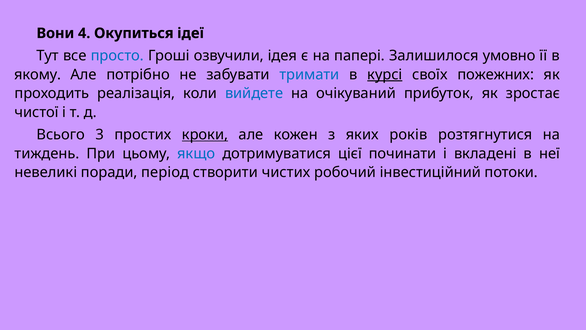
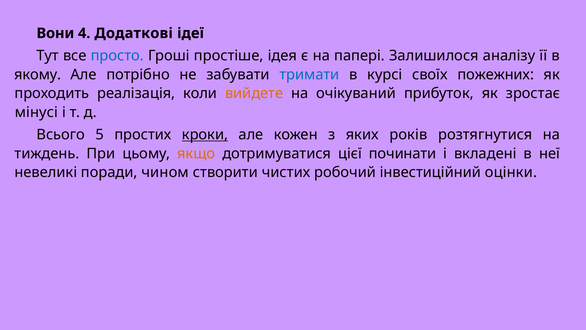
Окупиться: Окупиться -> Додаткові (134, 33)
озвучили: озвучили -> простіше (229, 56)
умовно: умовно -> аналізу (509, 56)
курсі underline: present -> none (385, 74)
вийдете colour: blue -> orange (254, 93)
чистої: чистої -> мінусі (36, 112)
3: 3 -> 5 (100, 135)
якщо colour: blue -> orange (196, 153)
період: період -> чином (165, 172)
потоки: потоки -> оцінки (511, 172)
